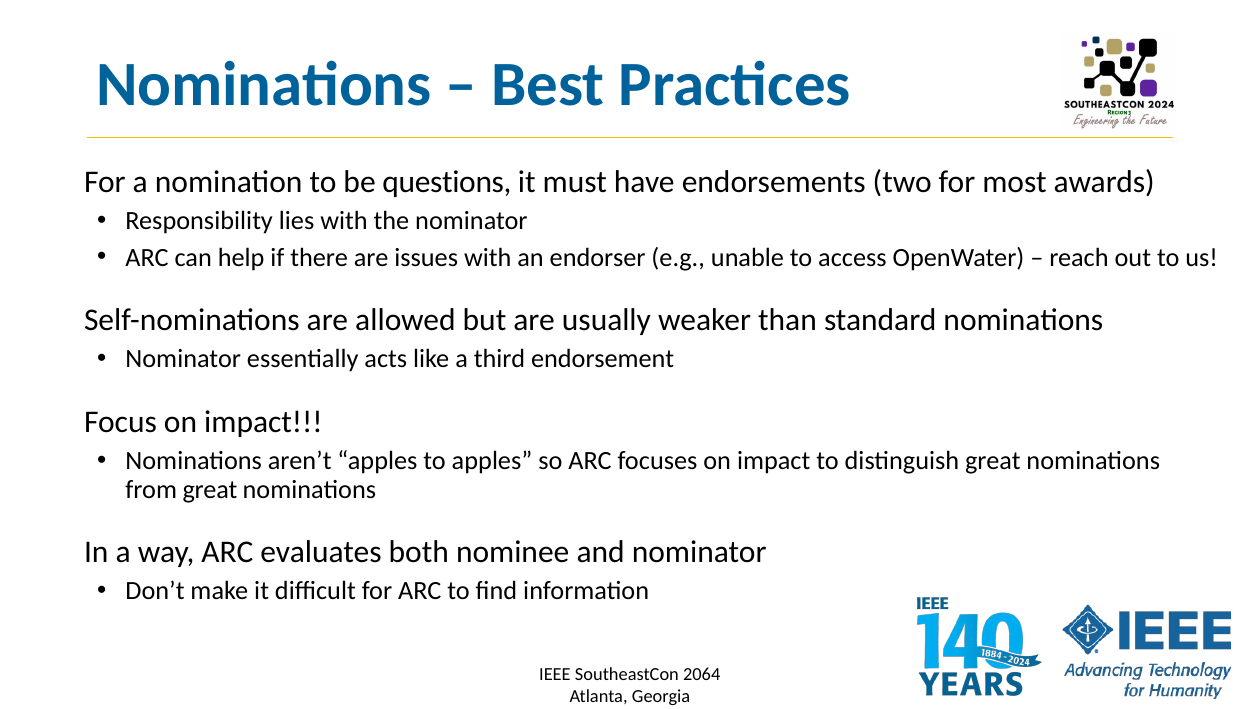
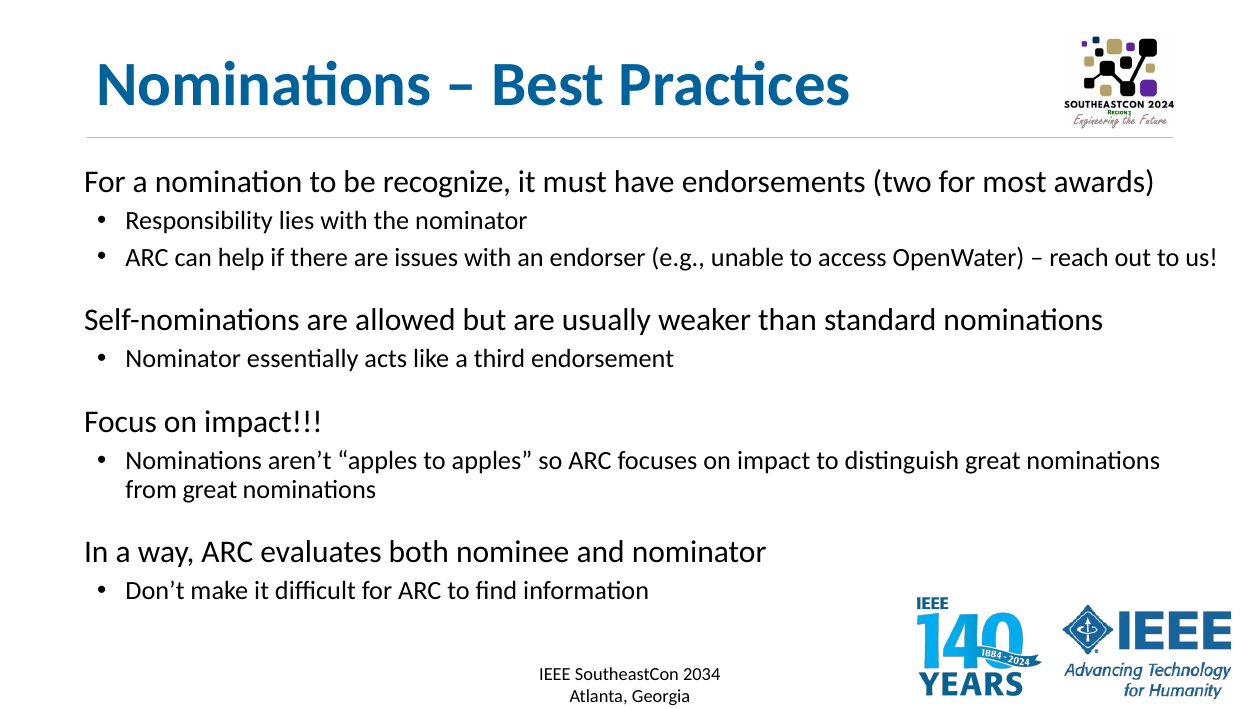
questions: questions -> recognize (447, 182)
2064: 2064 -> 2034 (702, 674)
